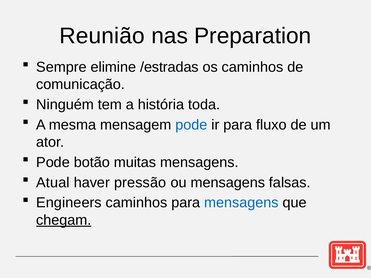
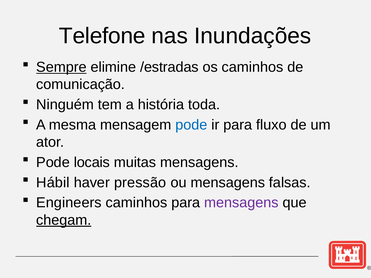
Reunião: Reunião -> Telefone (102, 36)
Preparation: Preparation -> Inundações (253, 36)
Sempre underline: none -> present (61, 67)
botão: botão -> locais (92, 162)
Atual: Atual -> Hábil (53, 183)
mensagens colour: blue -> purple (241, 203)
